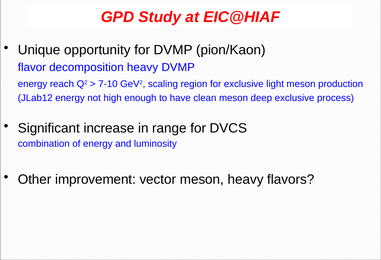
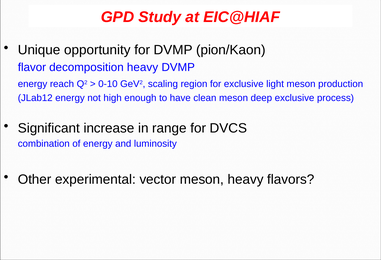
7-10: 7-10 -> 0-10 (108, 84)
improvement: improvement -> experimental (95, 179)
